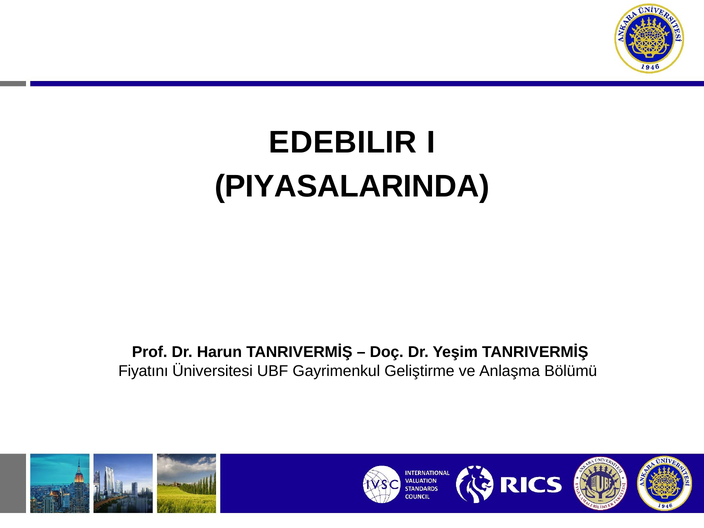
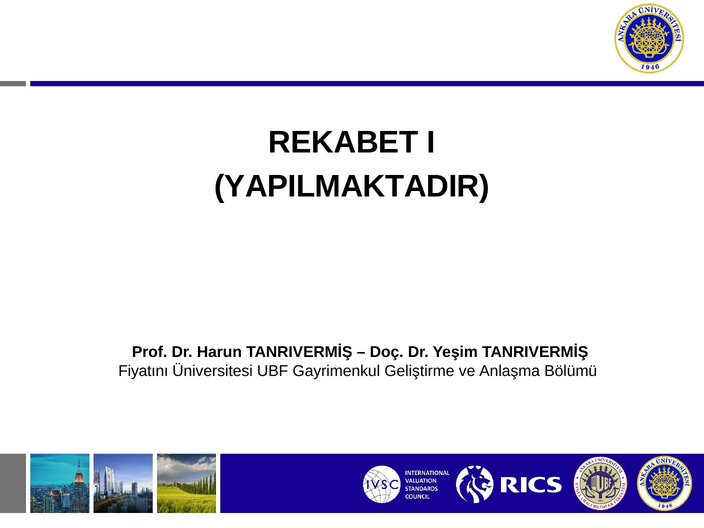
EDEBILIR: EDEBILIR -> REKABET (343, 142)
PIYASALARINDA: PIYASALARINDA -> YAPILMAKTADIR (352, 186)
